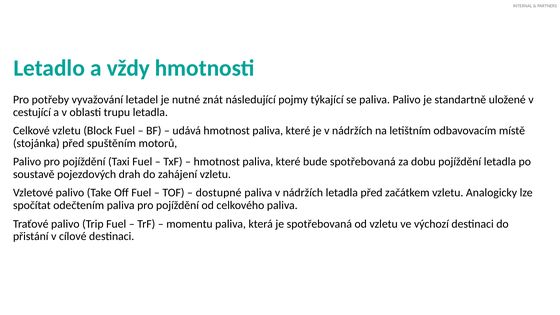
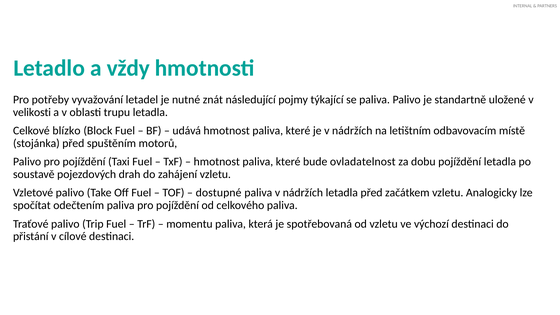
cestující: cestující -> velikosti (32, 112)
Celkové vzletu: vzletu -> blízko (66, 131)
bude spotřebovaná: spotřebovaná -> ovladatelnost (363, 162)
